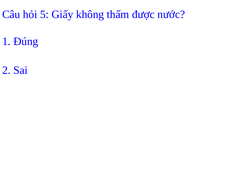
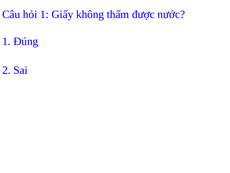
hỏi 5: 5 -> 1 (44, 14)
